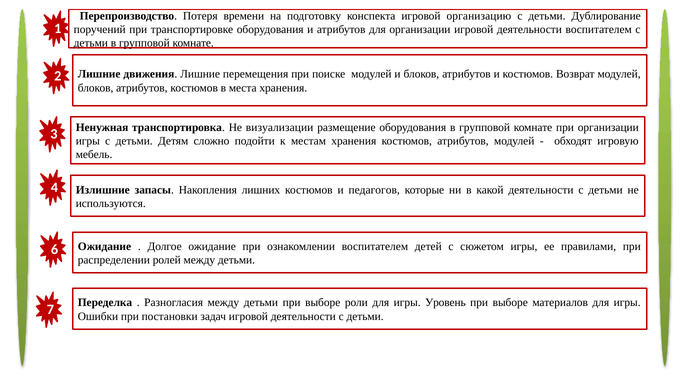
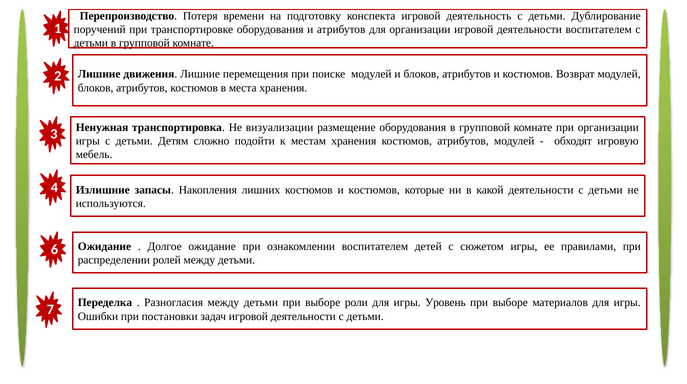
организацию: организацию -> деятельность (479, 16)
костюмов и педагогов: педагогов -> костюмов (374, 190)
